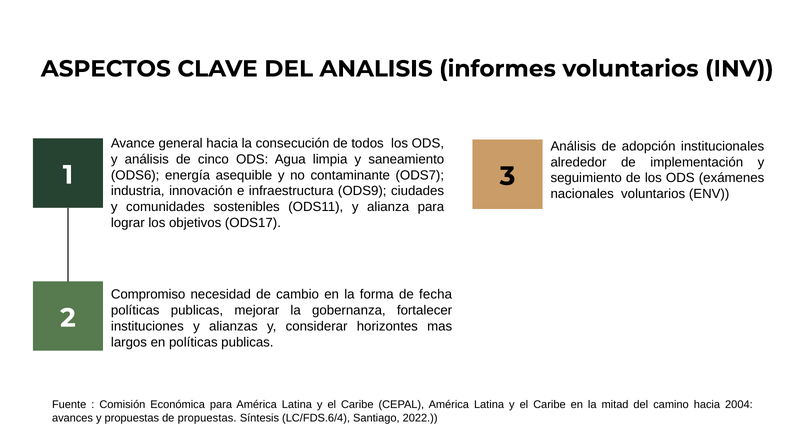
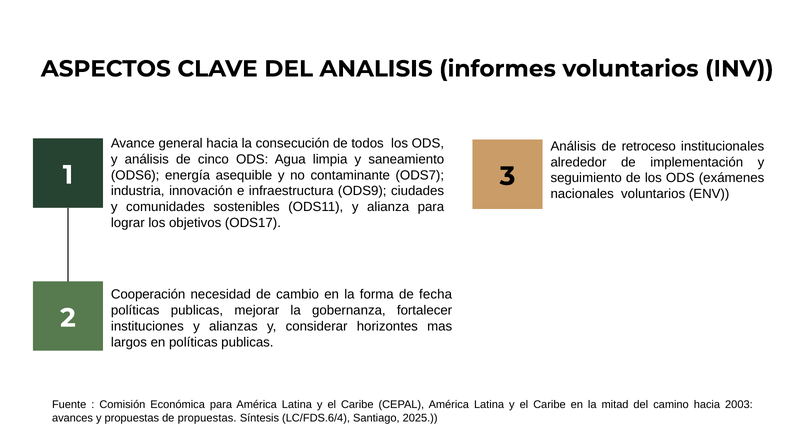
adopción: adopción -> retroceso (649, 146)
Compromiso: Compromiso -> Cooperación (148, 294)
2004: 2004 -> 2003 (739, 405)
2022: 2022 -> 2025 (420, 418)
